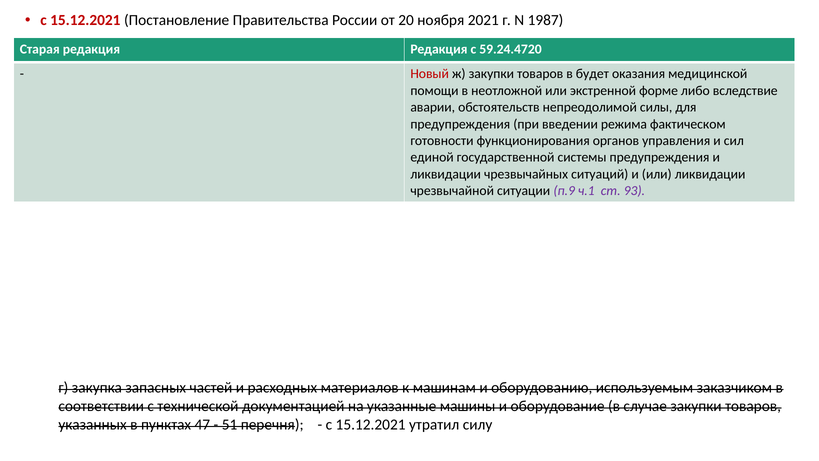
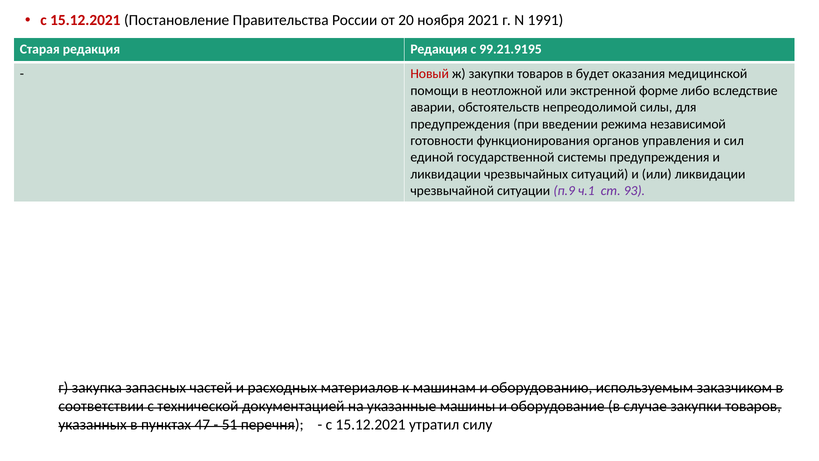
1987: 1987 -> 1991 (546, 20)
59.24.4720: 59.24.4720 -> 99.21.9195 (510, 49)
фактическом: фактическом -> независимой (688, 124)
